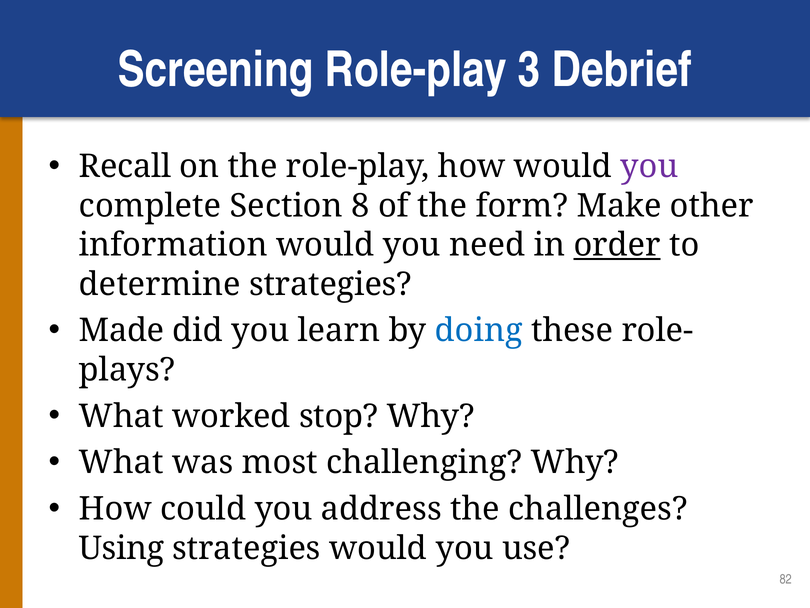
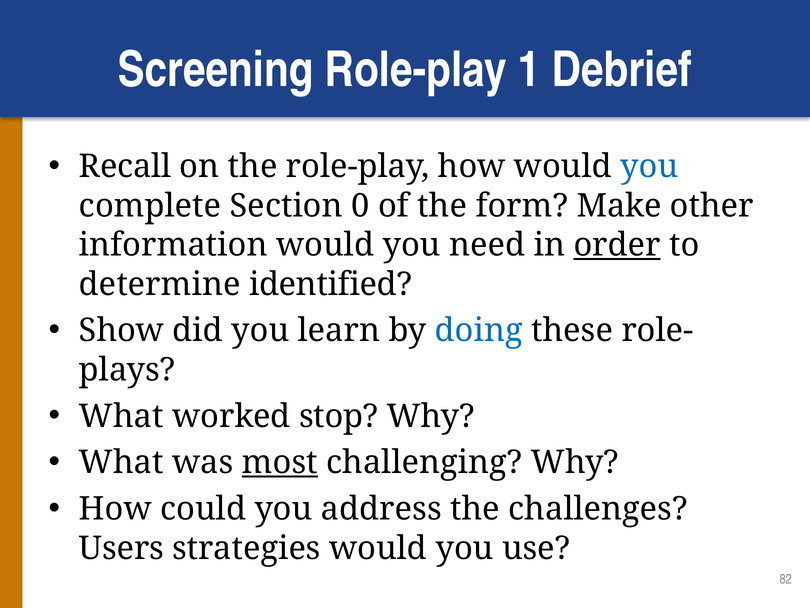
3: 3 -> 1 (529, 70)
you colour: purple -> blue (649, 167)
8: 8 -> 0 (360, 206)
determine strategies: strategies -> identified (331, 284)
Made: Made -> Show (121, 330)
most underline: none -> present (280, 462)
Using: Using -> Users (121, 548)
